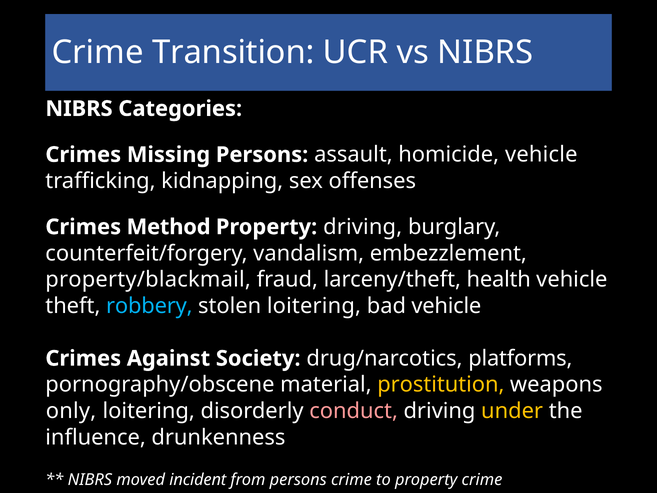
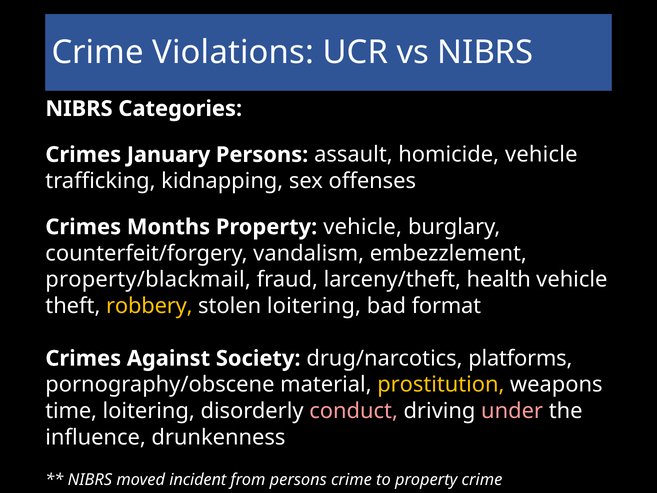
Transition: Transition -> Violations (233, 52)
Missing: Missing -> January (169, 155)
Method: Method -> Months (168, 227)
Property driving: driving -> vehicle (363, 227)
robbery colour: light blue -> yellow (149, 306)
bad vehicle: vehicle -> format (446, 306)
only: only -> time (71, 411)
under colour: yellow -> pink (512, 411)
